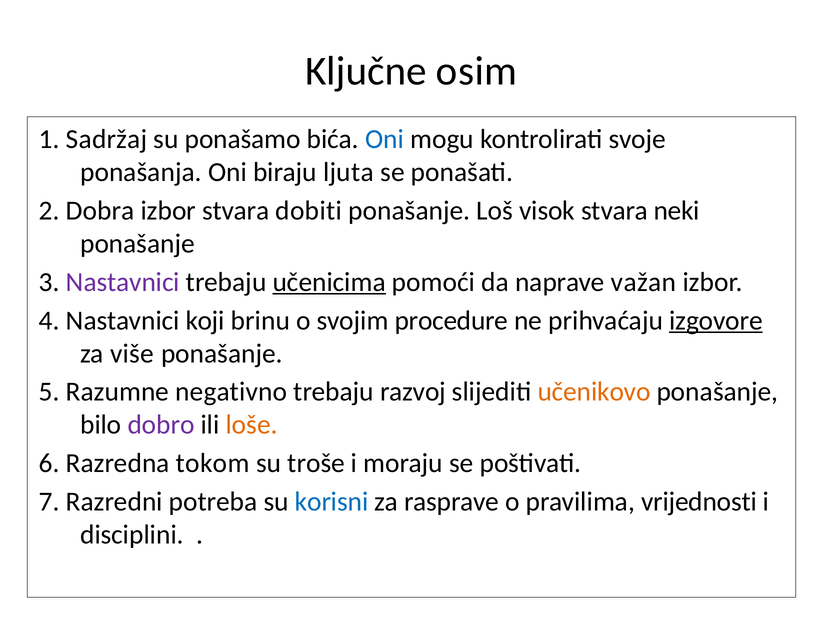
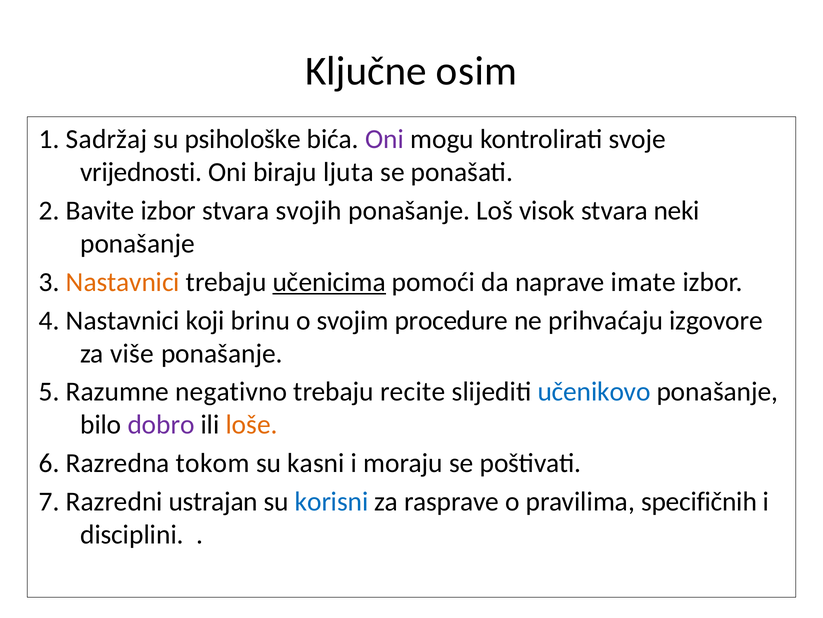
ponašamo: ponašamo -> psihološke (243, 139)
Oni colour: blue -> purple (384, 139)
ponašanja: ponašanja -> vrijednosti (141, 172)
Dobra: Dobra -> Bavite (100, 210)
dobiti: dobiti -> svojih (309, 210)
Nastavnici colour: purple -> orange (123, 282)
važan: važan -> imate (643, 282)
izgovore underline: present -> none (716, 320)
razvoj: razvoj -> recite (413, 391)
učenikovo colour: orange -> blue (594, 391)
troše: troše -> kasni (316, 463)
potreba: potreba -> ustrajan (213, 501)
vrijednosti: vrijednosti -> specifičnih (699, 501)
